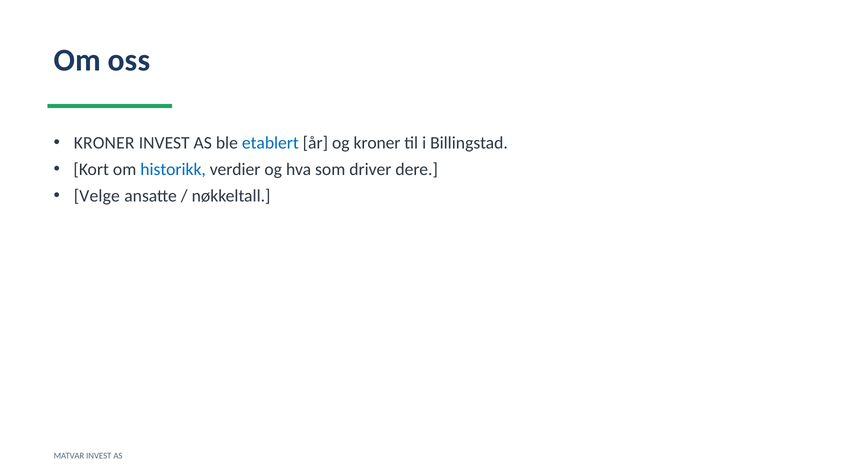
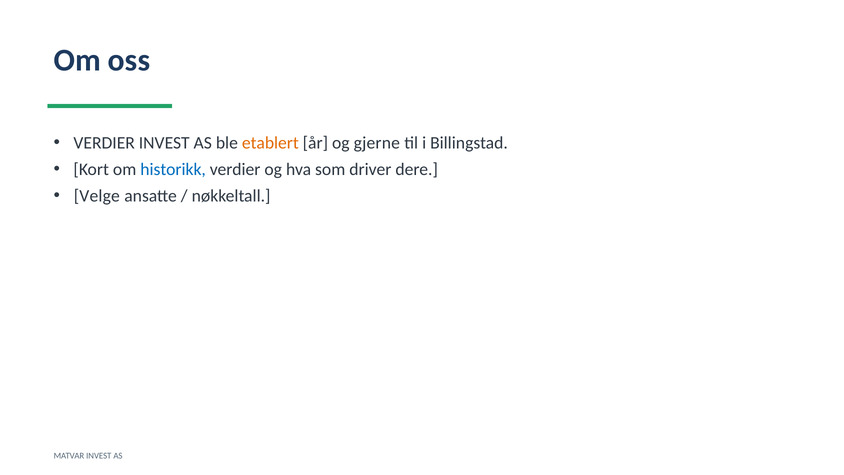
KRONER: KRONER -> VERDIER (104, 143)
etablert colour: blue -> orange (270, 143)
og kroner: kroner -> gjerne (377, 143)
